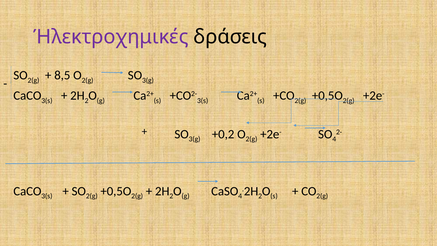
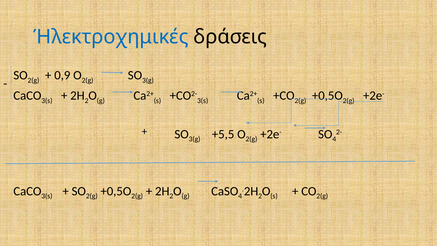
Ήλεκτροχημικές colour: purple -> blue (111, 37)
8,5: 8,5 -> 0,9 (62, 75)
+0,2: +0,2 -> +5,5 (223, 134)
